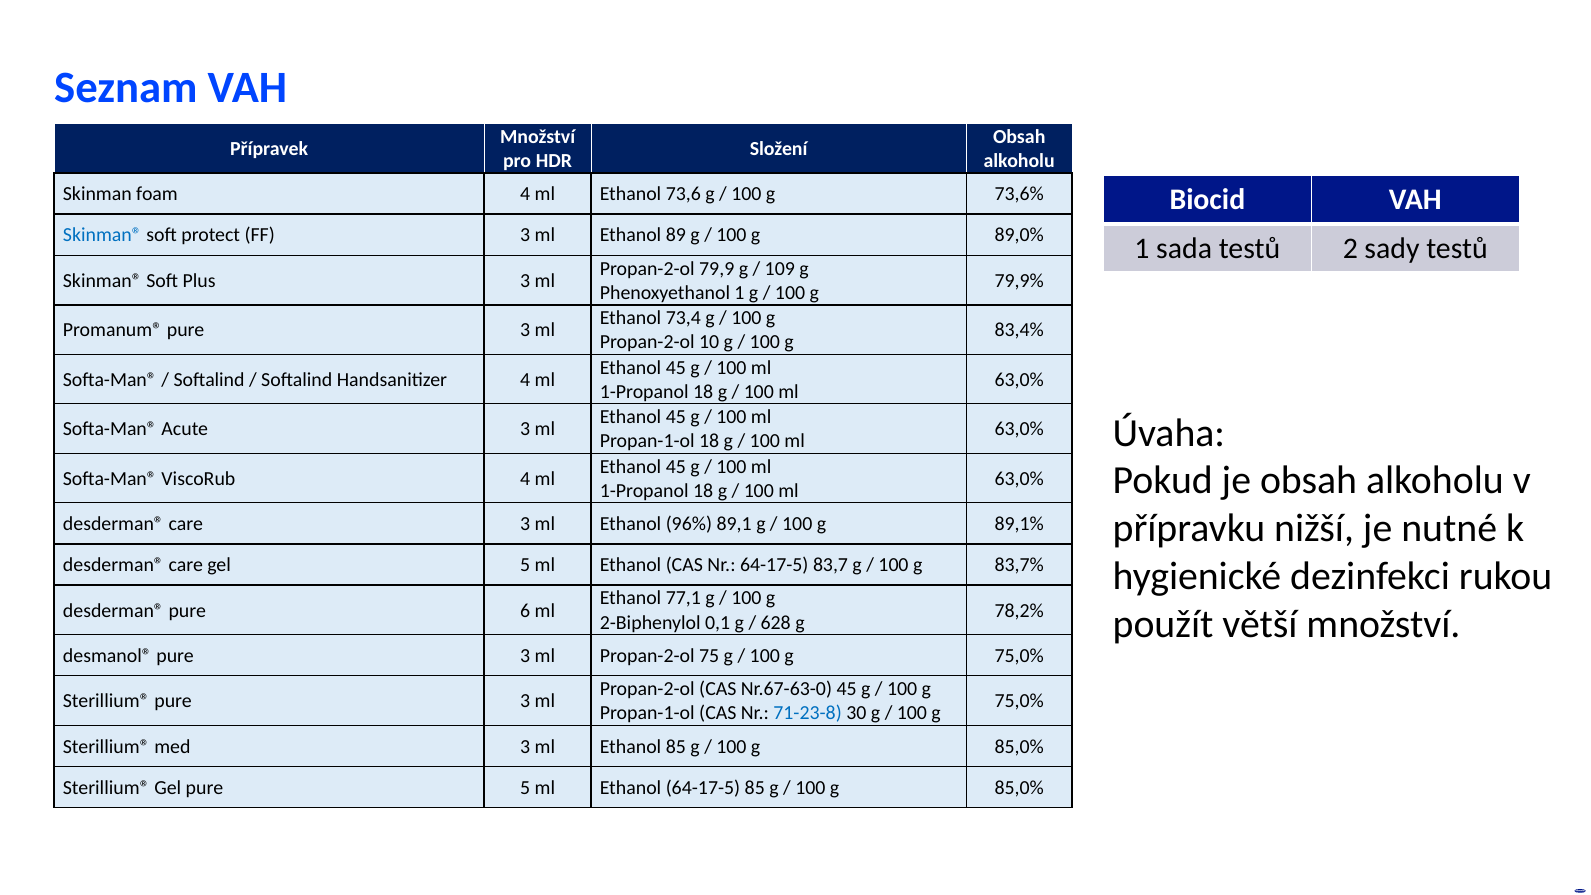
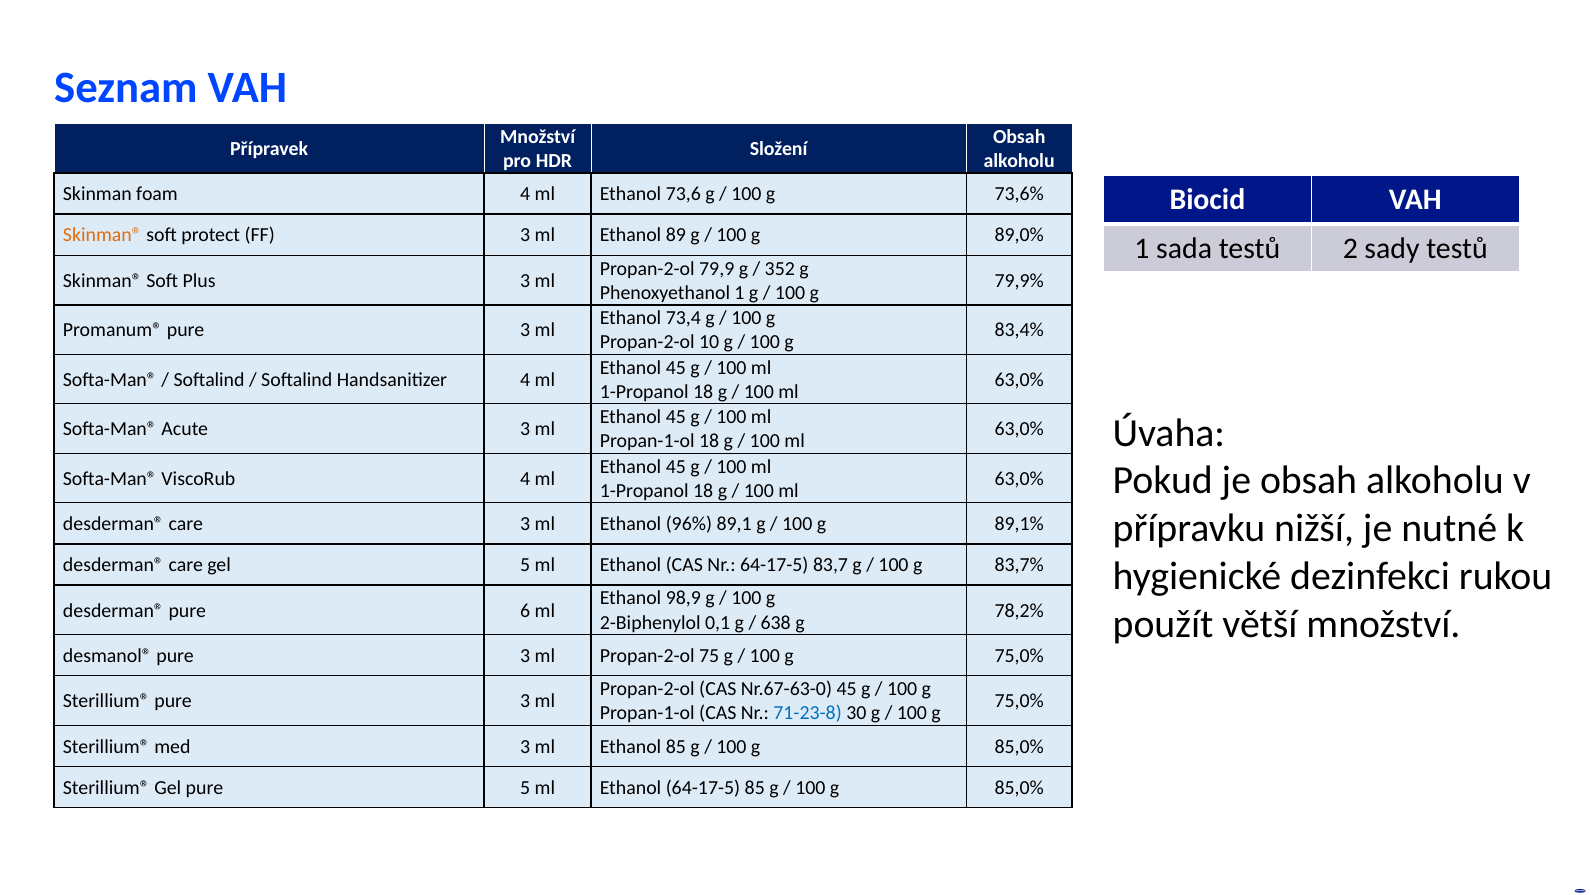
Skinman® colour: blue -> orange (102, 235)
109: 109 -> 352 (780, 269)
77,1: 77,1 -> 98,9 (683, 598)
628: 628 -> 638 (776, 623)
